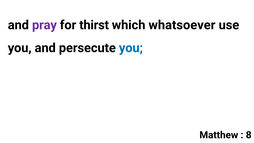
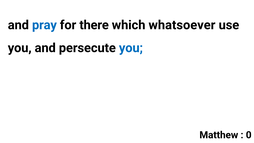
pray colour: purple -> blue (44, 25)
thirst: thirst -> there (94, 25)
8: 8 -> 0 (249, 135)
